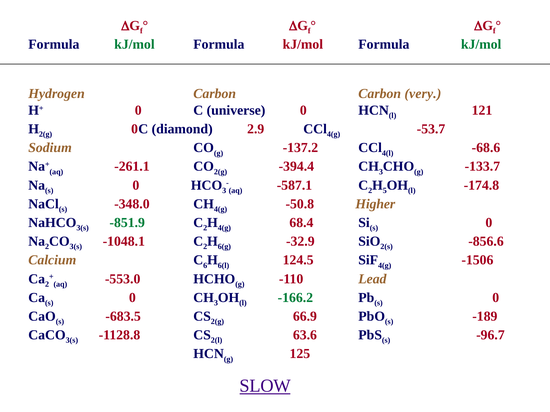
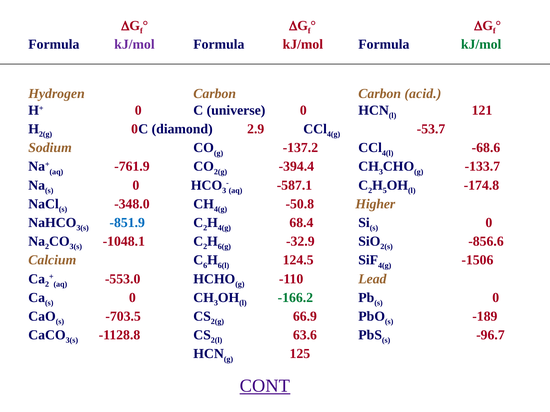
kJ/mol colour: green -> purple (134, 44)
very: very -> acid (423, 94)
-261.1: -261.1 -> -761.9 (132, 167)
-851.9 colour: green -> blue (127, 223)
-683.5: -683.5 -> -703.5 (123, 317)
SLOW: SLOW -> CONT (265, 386)
